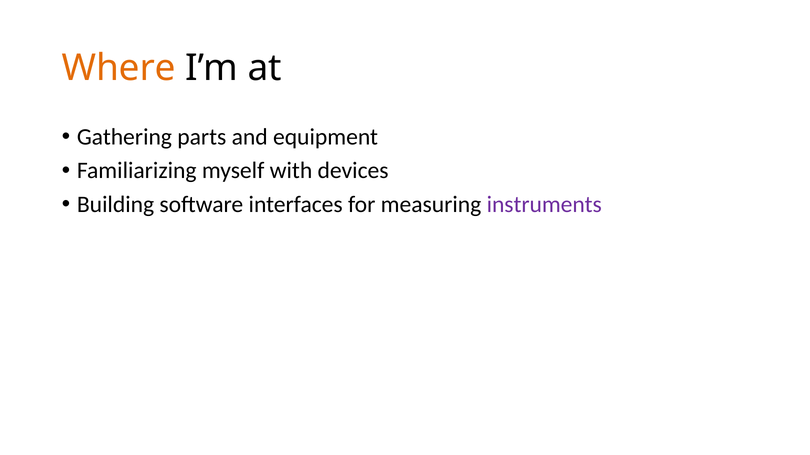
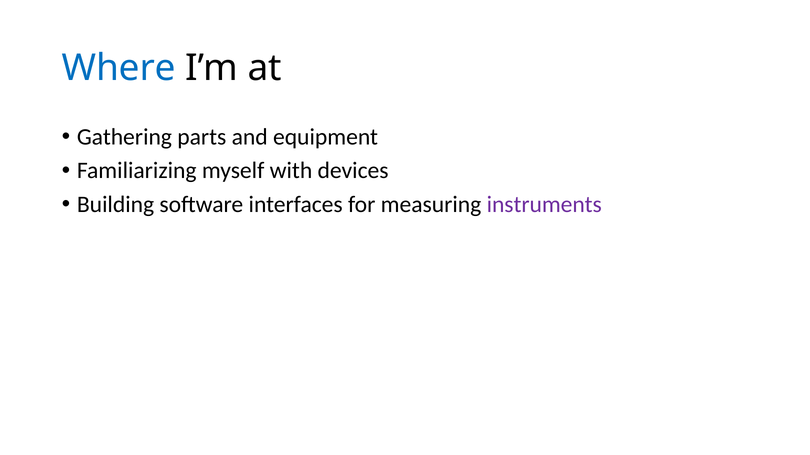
Where colour: orange -> blue (119, 68)
